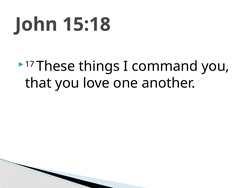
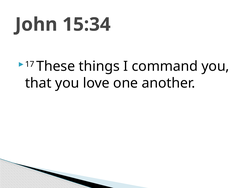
15:18: 15:18 -> 15:34 (86, 25)
